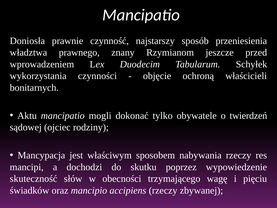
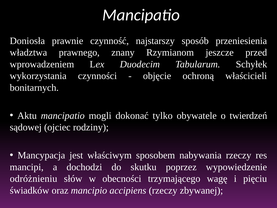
skuteczność: skuteczność -> odróżnieniu (34, 178)
